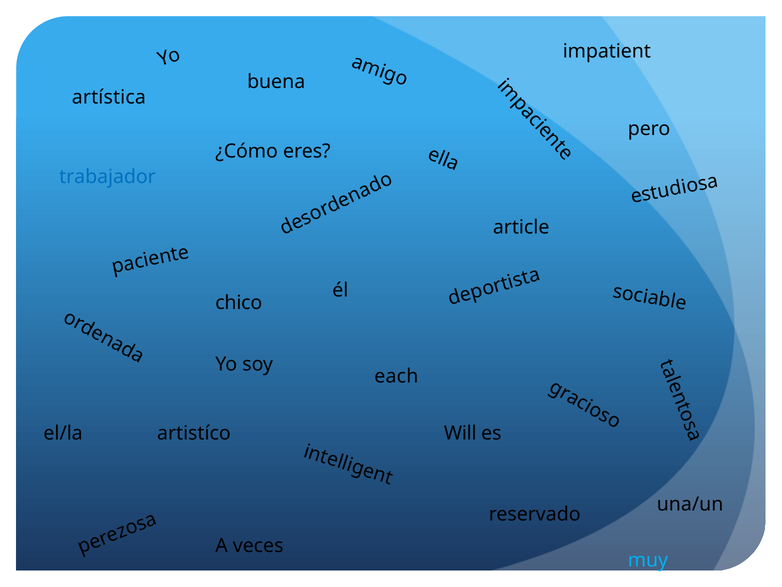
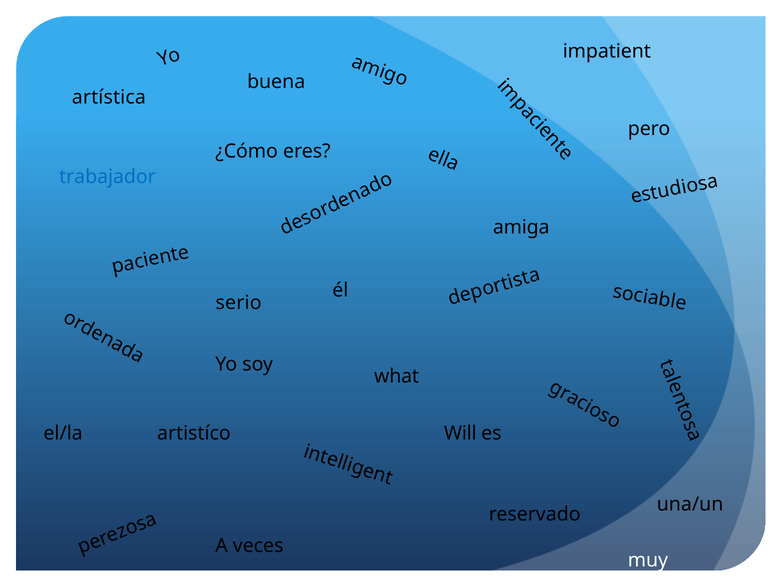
article: article -> amiga (521, 227)
chico: chico -> serio (239, 302)
each: each -> what (397, 376)
muy colour: light blue -> white (648, 560)
